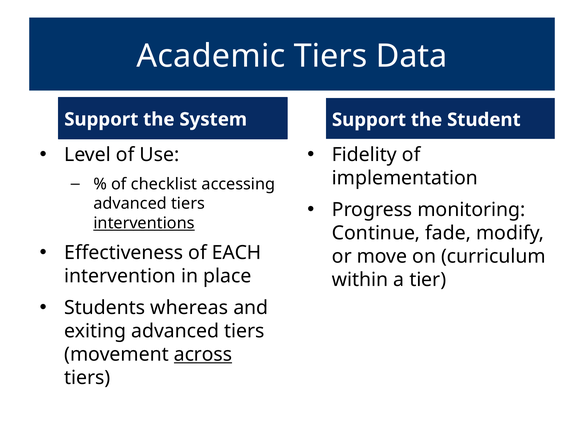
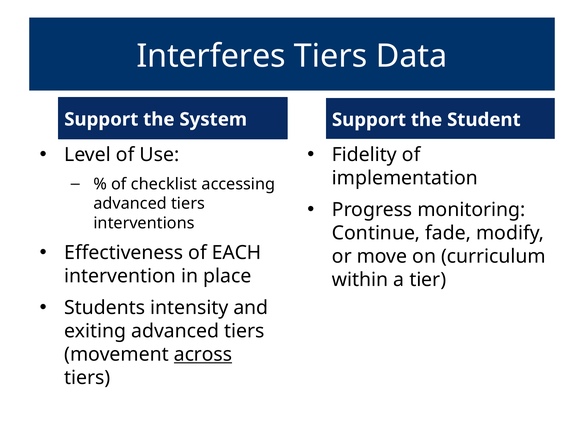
Academic: Academic -> Interferes (211, 56)
interventions underline: present -> none (144, 223)
whereas: whereas -> intensity (189, 308)
